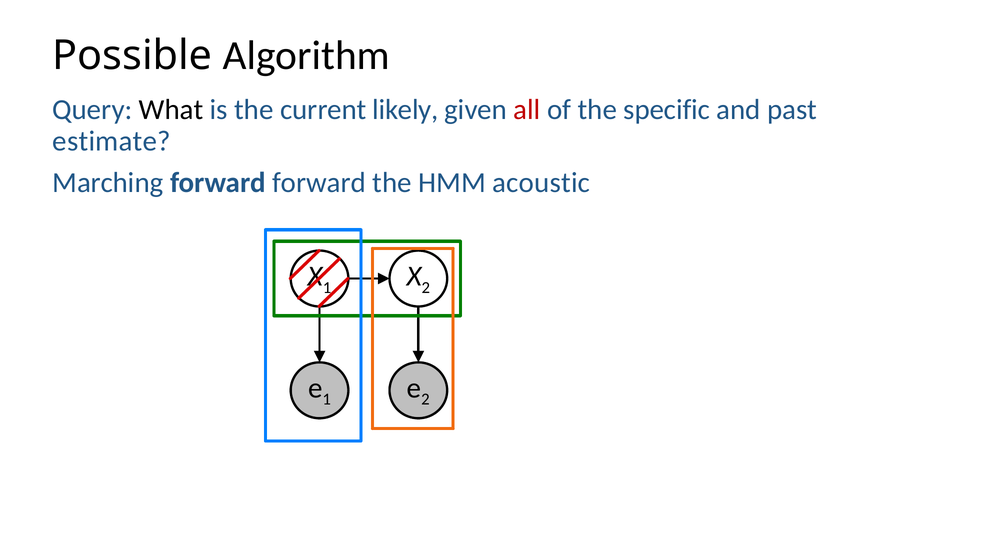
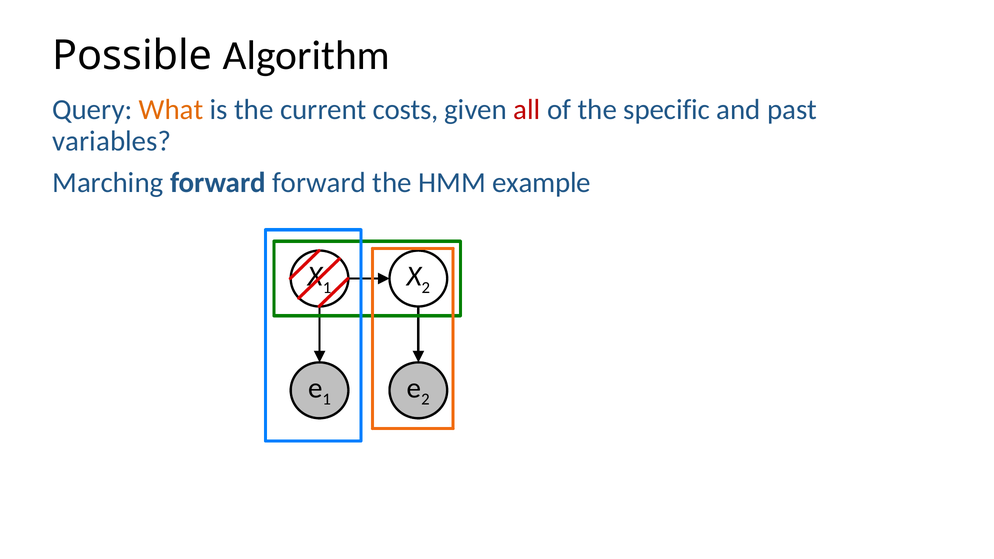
What colour: black -> orange (171, 110)
likely: likely -> costs (405, 110)
estimate: estimate -> variables (112, 141)
acoustic: acoustic -> example (542, 183)
